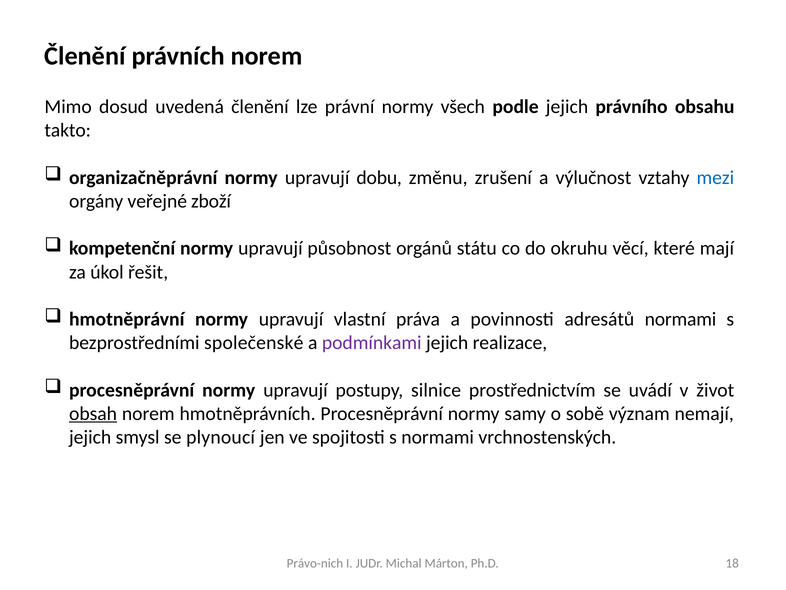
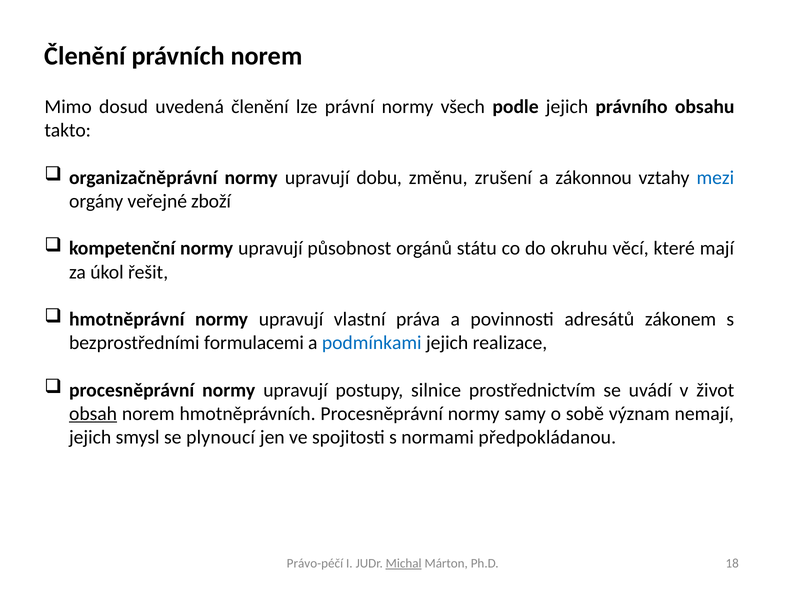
výlučnost: výlučnost -> zákonnou (594, 178)
adresátů normami: normami -> zákonem (680, 319)
společenské: společenské -> formulacemi (254, 343)
podmínkami colour: purple -> blue (372, 343)
vrchnostenských: vrchnostenských -> předpokládanou (547, 437)
Právo-nich: Právo-nich -> Právo-péčí (315, 563)
Michal underline: none -> present (404, 563)
